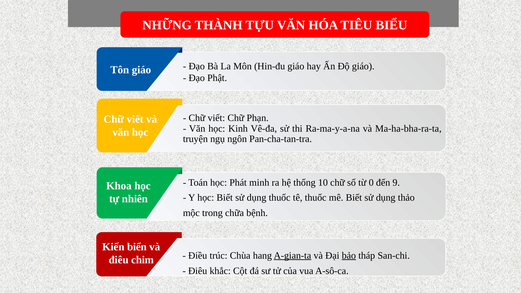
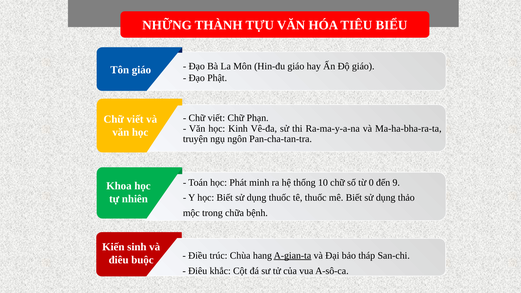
biển: biển -> sinh (137, 247)
chim: chim -> buộc (142, 260)
bảo underline: present -> none (349, 256)
